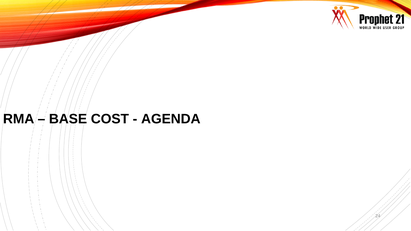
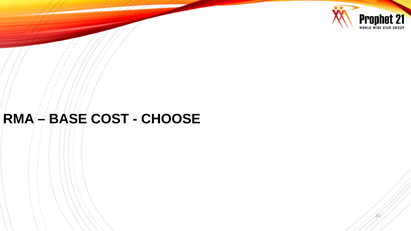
AGENDA: AGENDA -> CHOOSE (171, 119)
